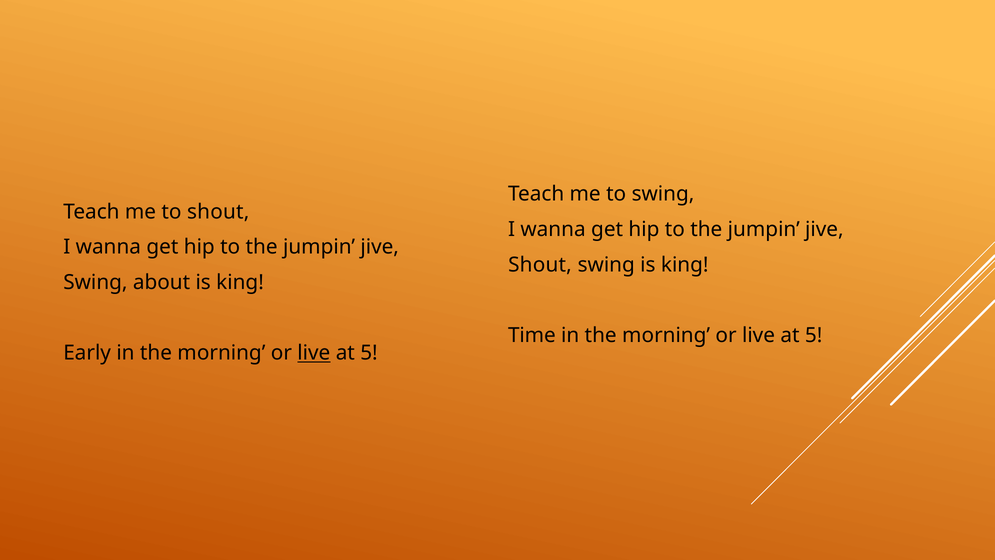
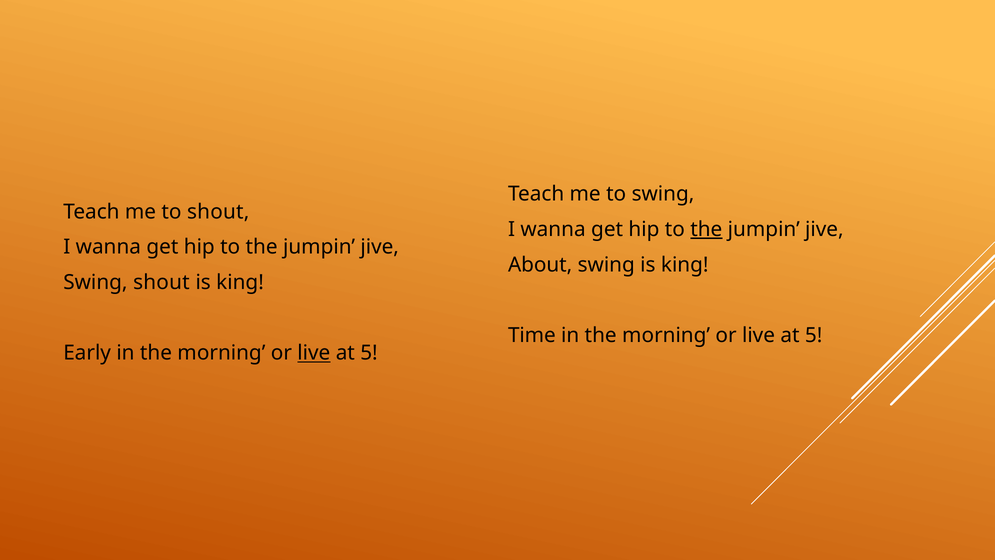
the underline: none -> present (706, 229)
Shout: Shout -> About (540, 265)
Swing about: about -> shout (161, 282)
